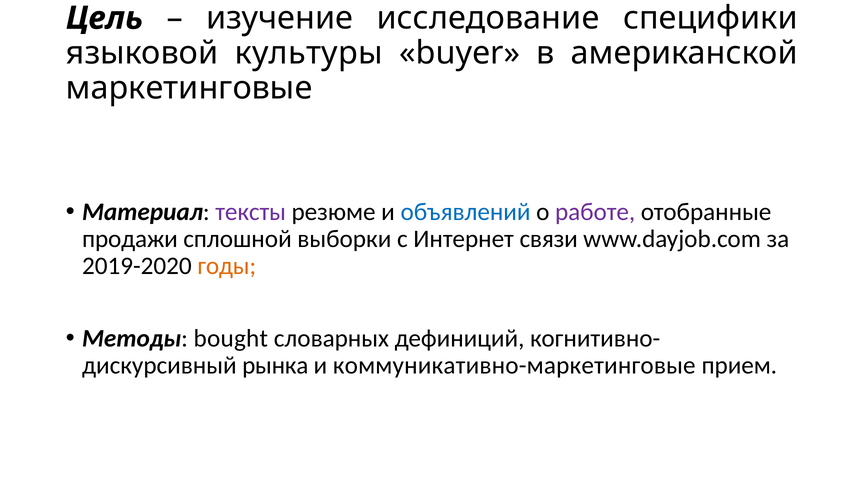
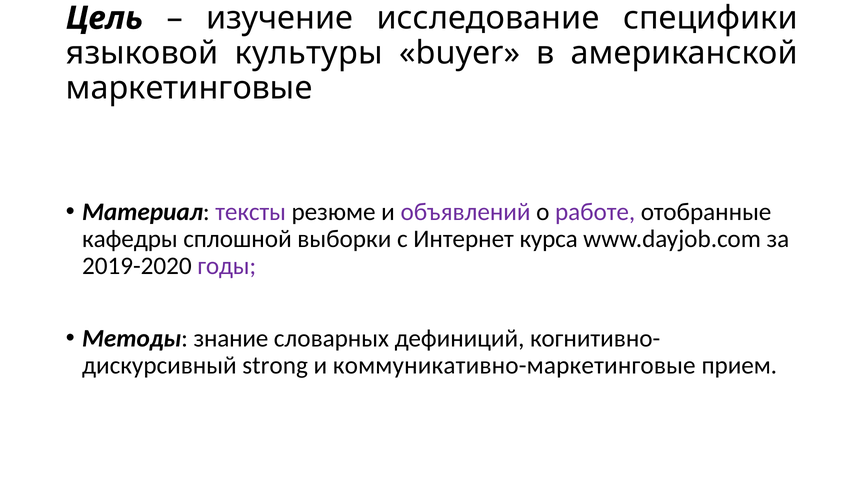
объявлений colour: blue -> purple (466, 212)
продажи: продажи -> кафедры (130, 239)
связи: связи -> курса (549, 239)
годы colour: orange -> purple (227, 266)
bought: bought -> знание (231, 338)
рынка: рынка -> strong (275, 366)
